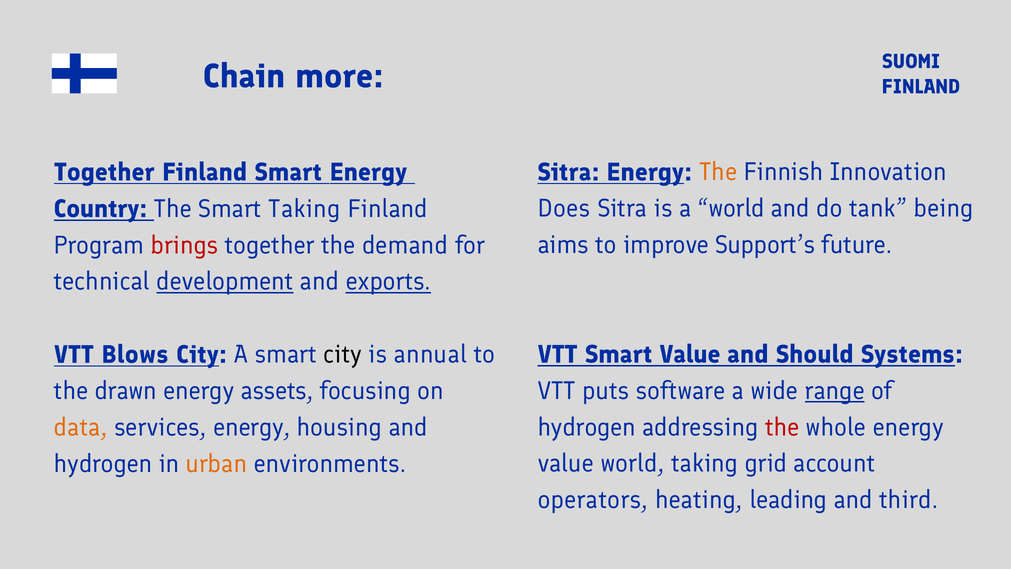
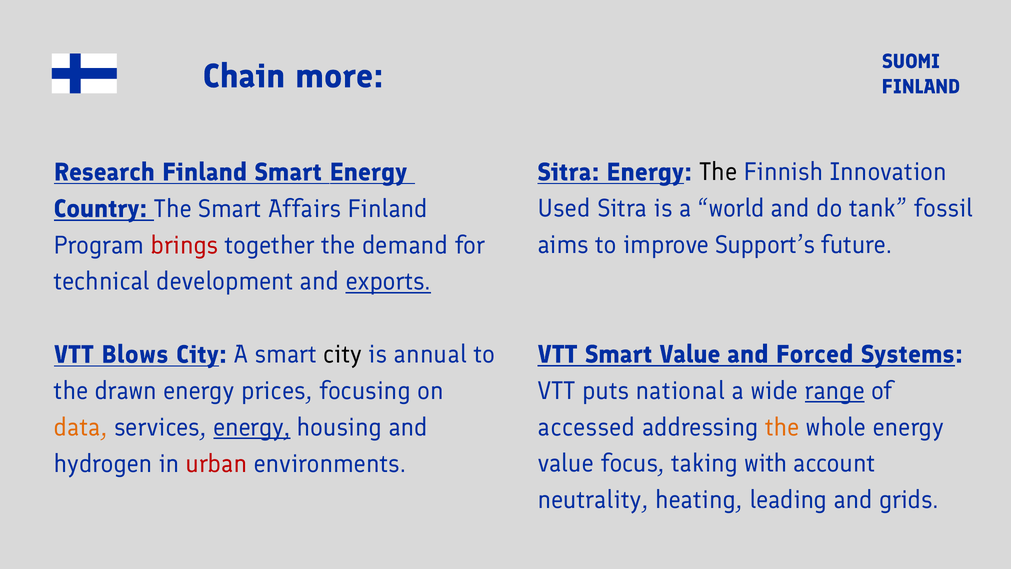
Together: Together -> Research (104, 172)
The colour: orange -> black (718, 172)
Smart Taking: Taking -> Affairs (305, 209)
Does: Does -> Used (564, 209)
being: being -> fossil (944, 209)
development underline: present -> none (225, 282)
Should: Should -> Forced (815, 354)
software: software -> national (680, 391)
assets: assets -> prices (277, 391)
hydrogen: hydrogen -> accessed (587, 427)
the colour: red -> orange (782, 427)
energy underline: none -> present (252, 427)
value world: world -> focus (633, 463)
grid: grid -> with (766, 463)
urban colour: orange -> red (217, 464)
operators: operators -> neutrality (593, 500)
third: third -> grids (909, 500)
